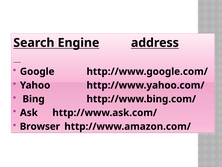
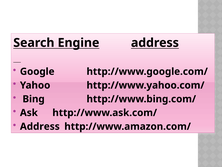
Browser: Browser -> Address (40, 126)
